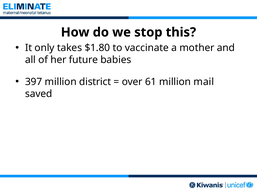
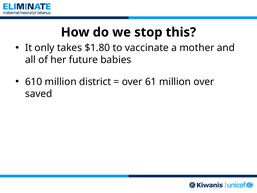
397: 397 -> 610 (34, 82)
million mail: mail -> over (204, 82)
